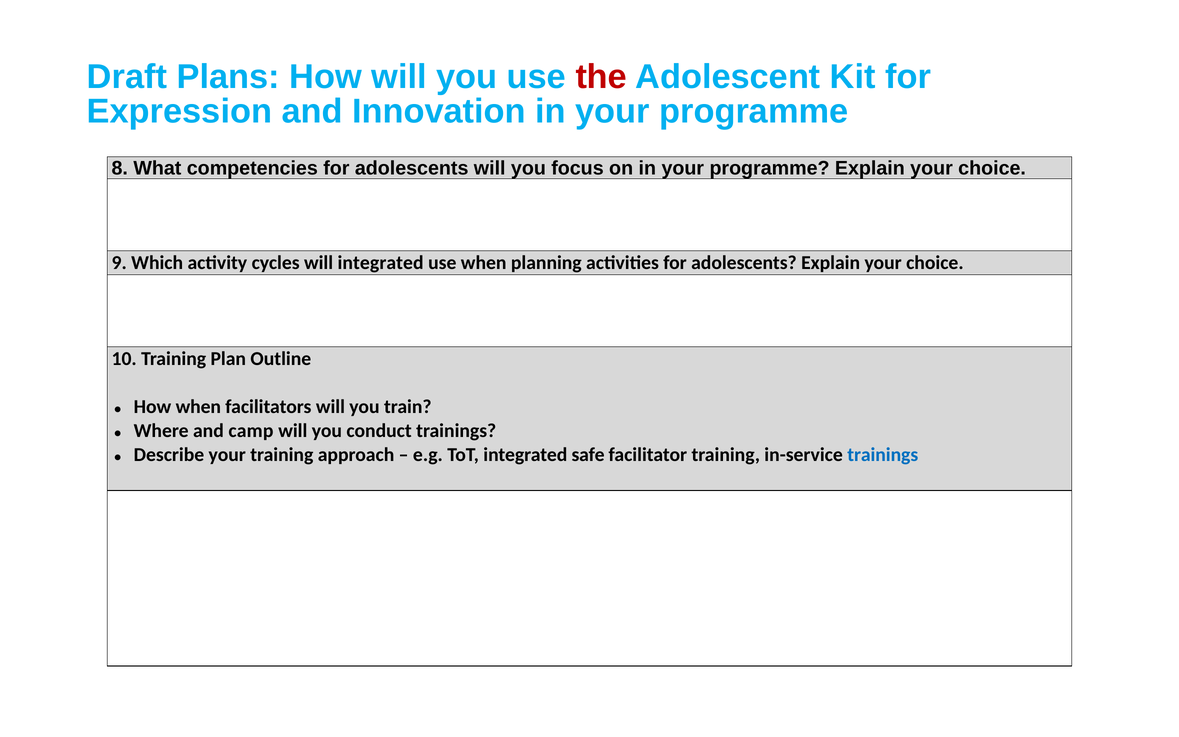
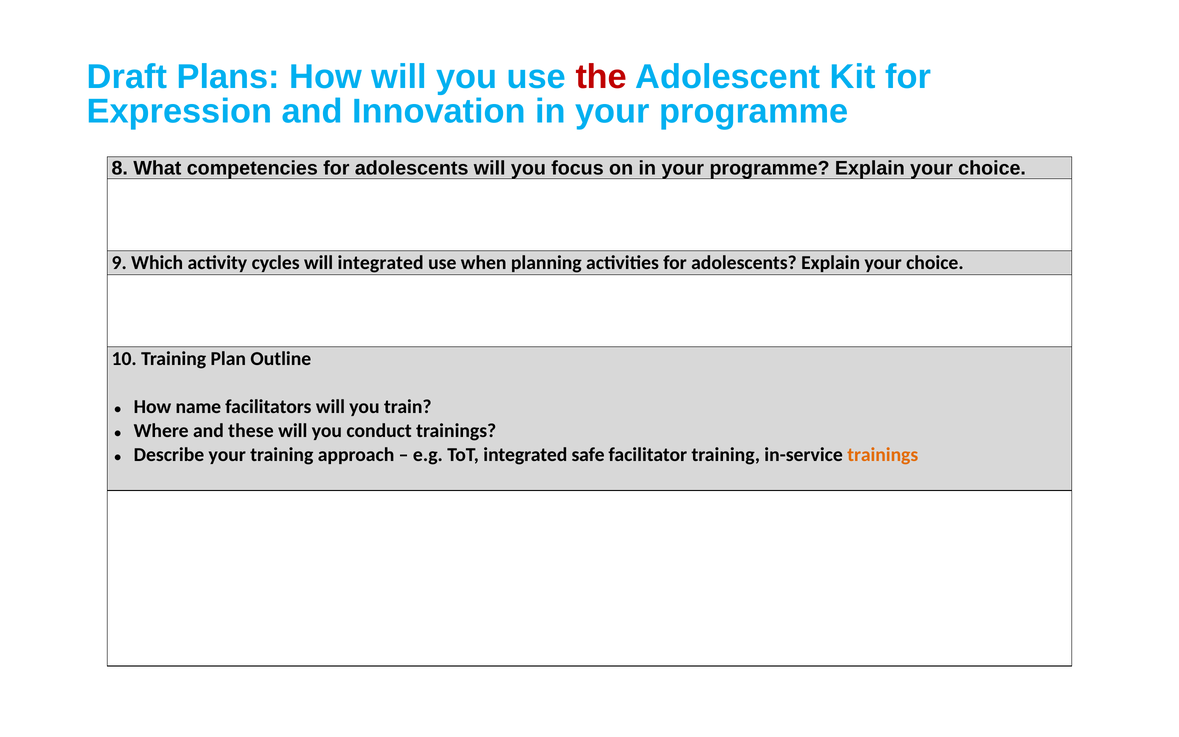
How when: when -> name (198, 407)
camp: camp -> these (251, 431)
trainings colour: blue -> orange (883, 455)
